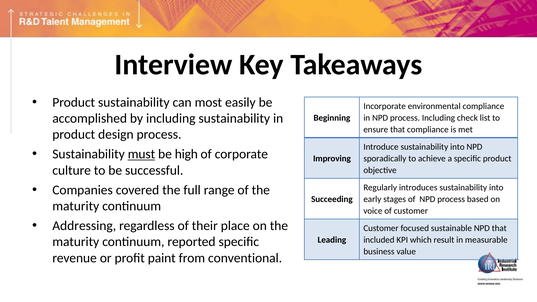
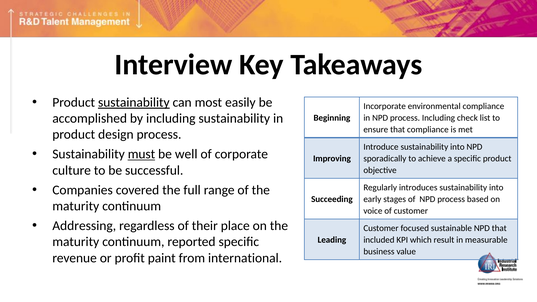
sustainability underline: none -> present (134, 102)
high: high -> well (186, 154)
conventional: conventional -> international (245, 258)
